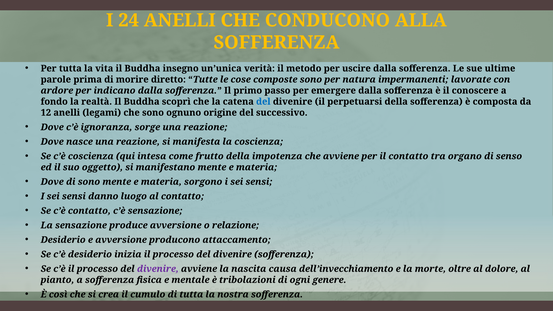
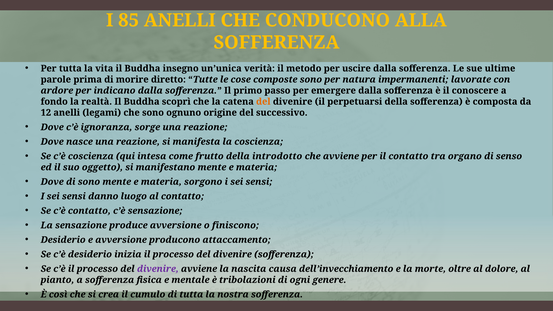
24: 24 -> 85 (129, 20)
del colour: blue -> orange (263, 102)
impotenza: impotenza -> introdotto (277, 156)
relazione: relazione -> finiscono (236, 225)
